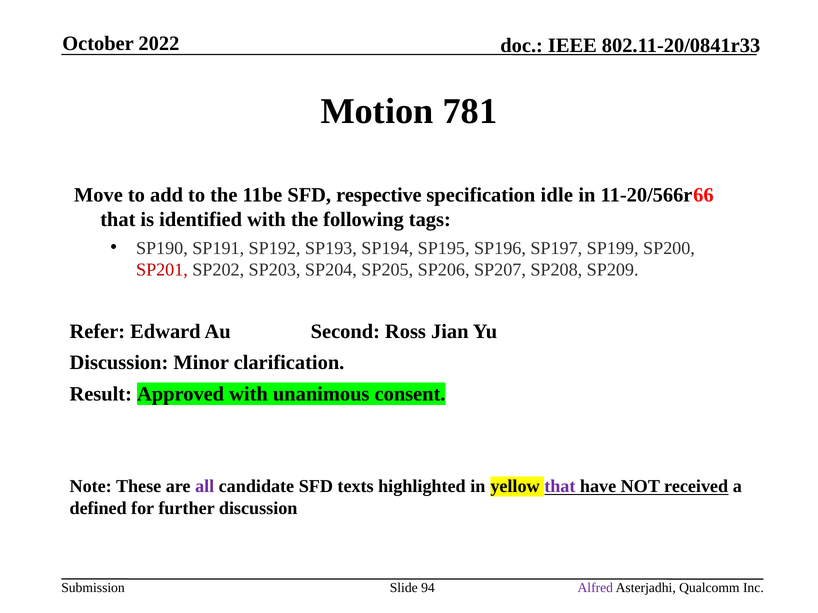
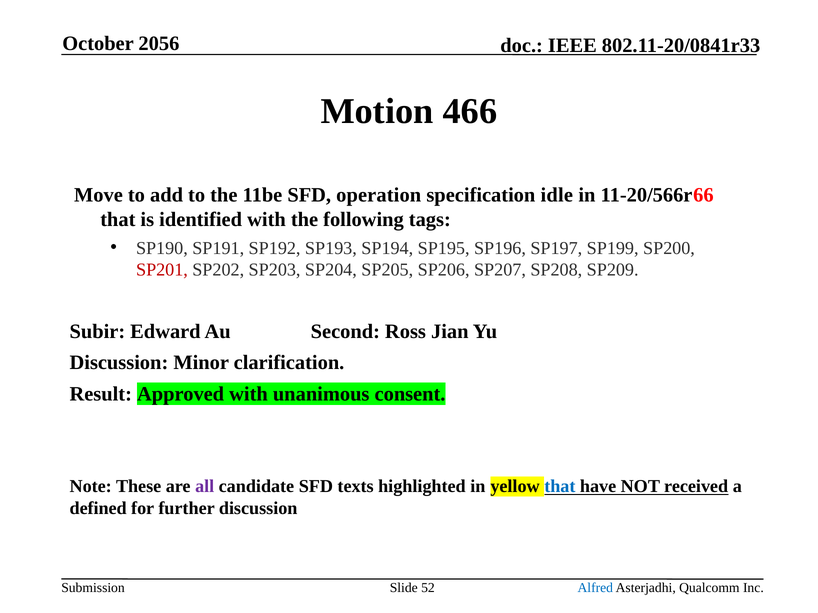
2022: 2022 -> 2056 (159, 43)
781: 781 -> 466 (470, 112)
respective: respective -> operation (379, 195)
Refer: Refer -> Subir (97, 332)
that colour: purple -> blue (560, 487)
94: 94 -> 52 (428, 588)
Alfred colour: purple -> blue (595, 588)
